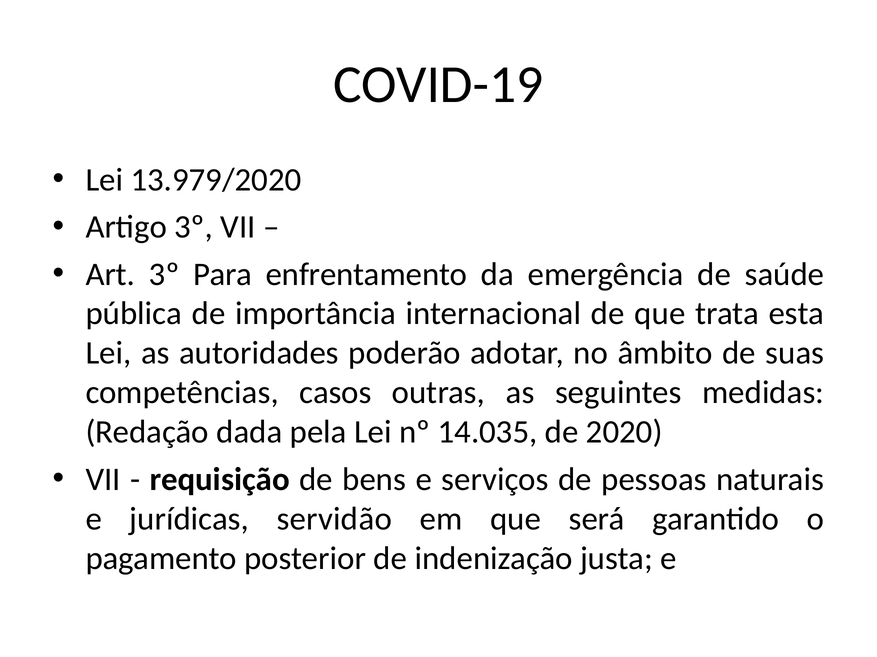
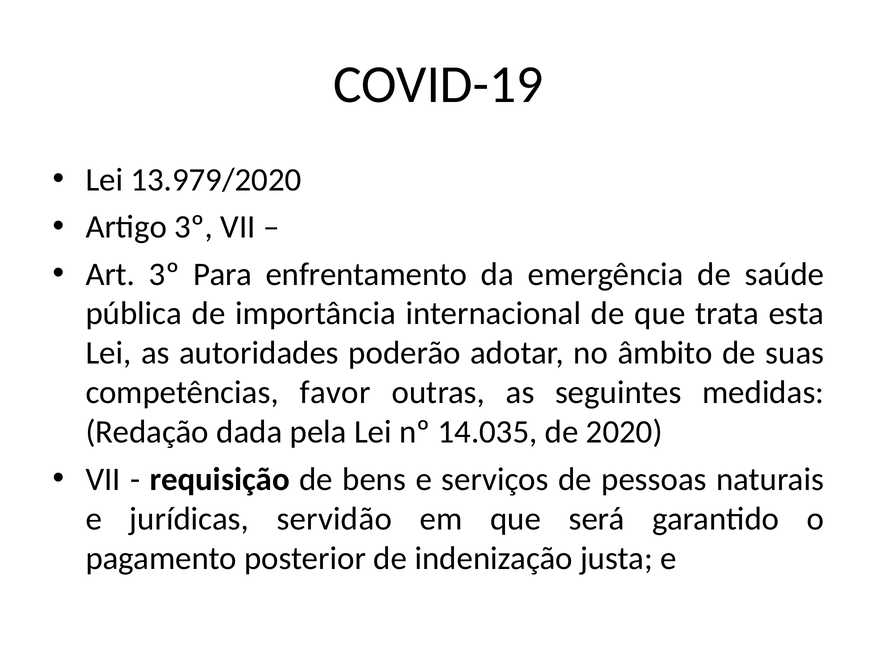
casos: casos -> favor (335, 393)
